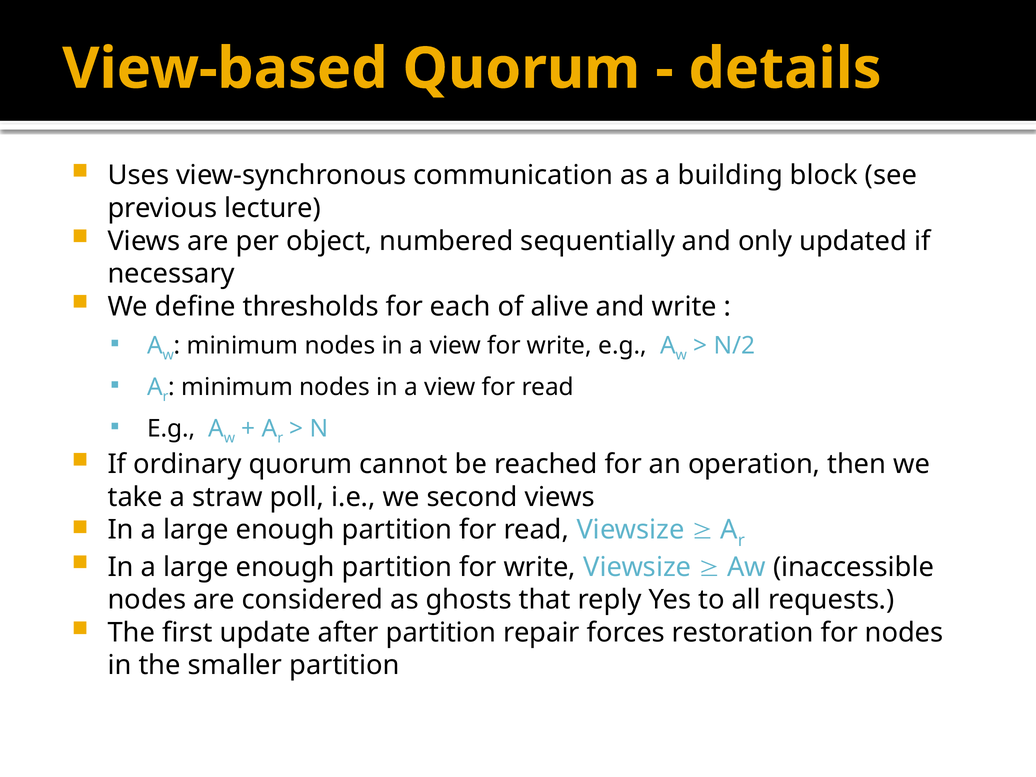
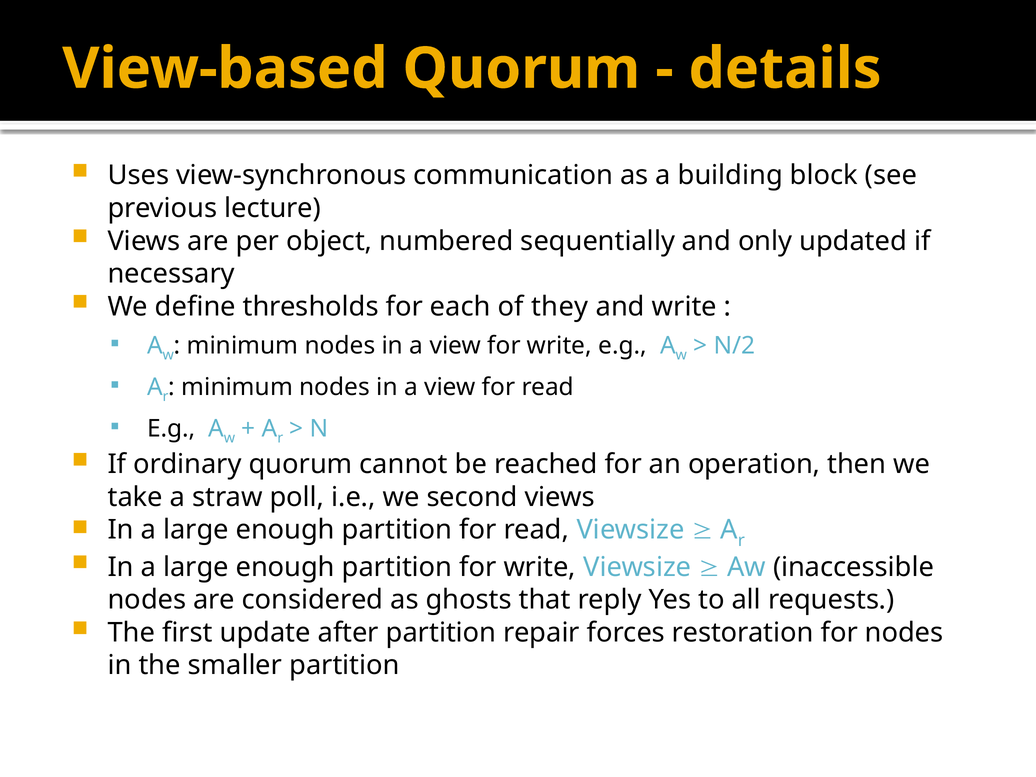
alive: alive -> they (560, 307)
